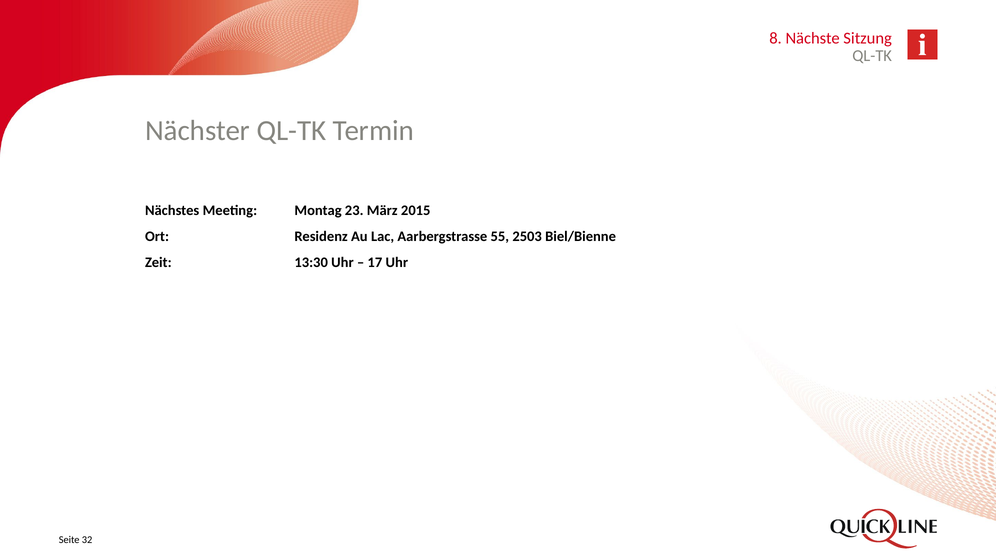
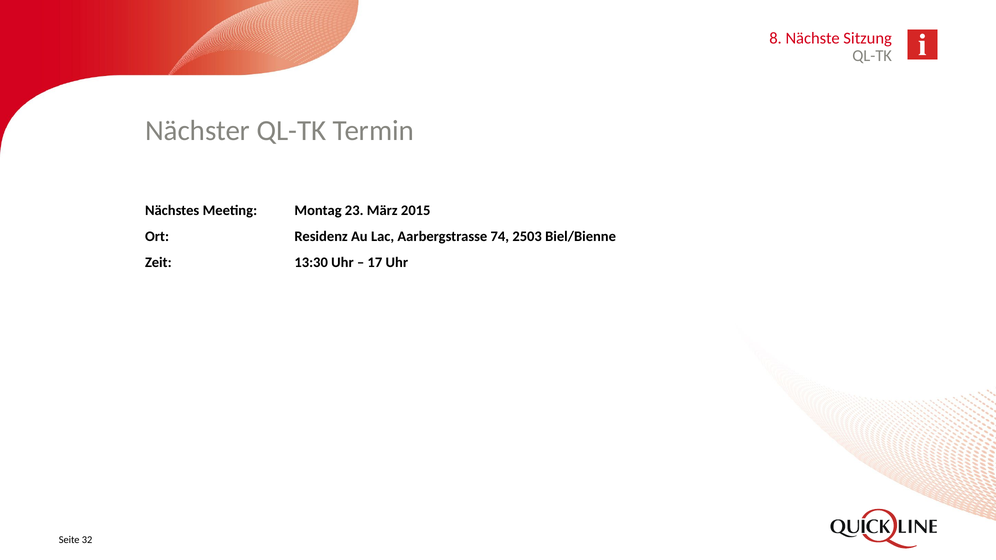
55: 55 -> 74 (500, 236)
